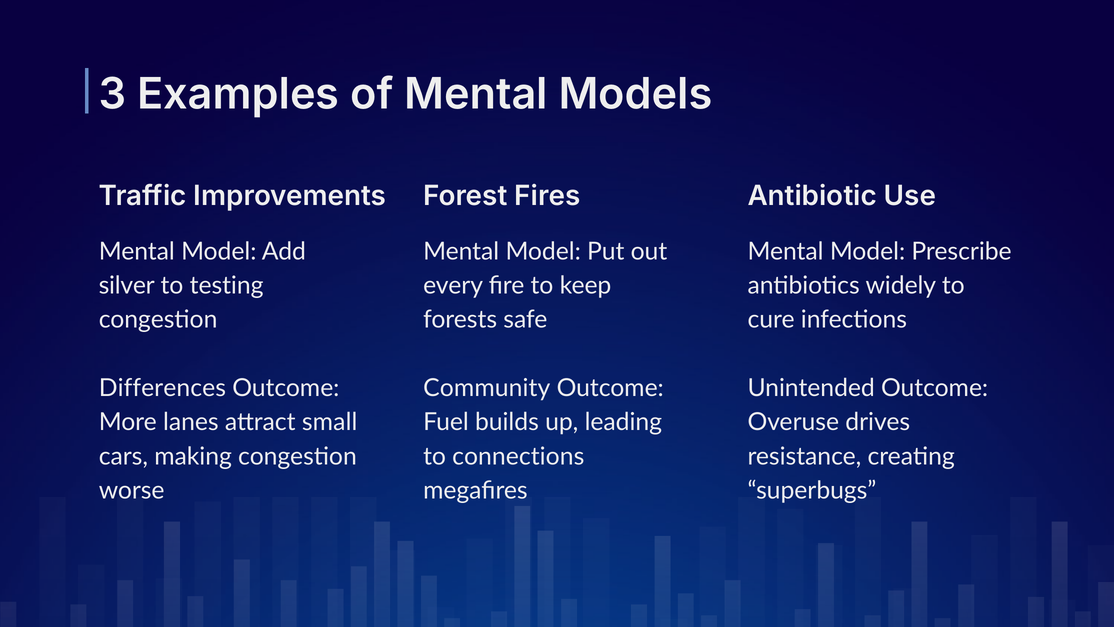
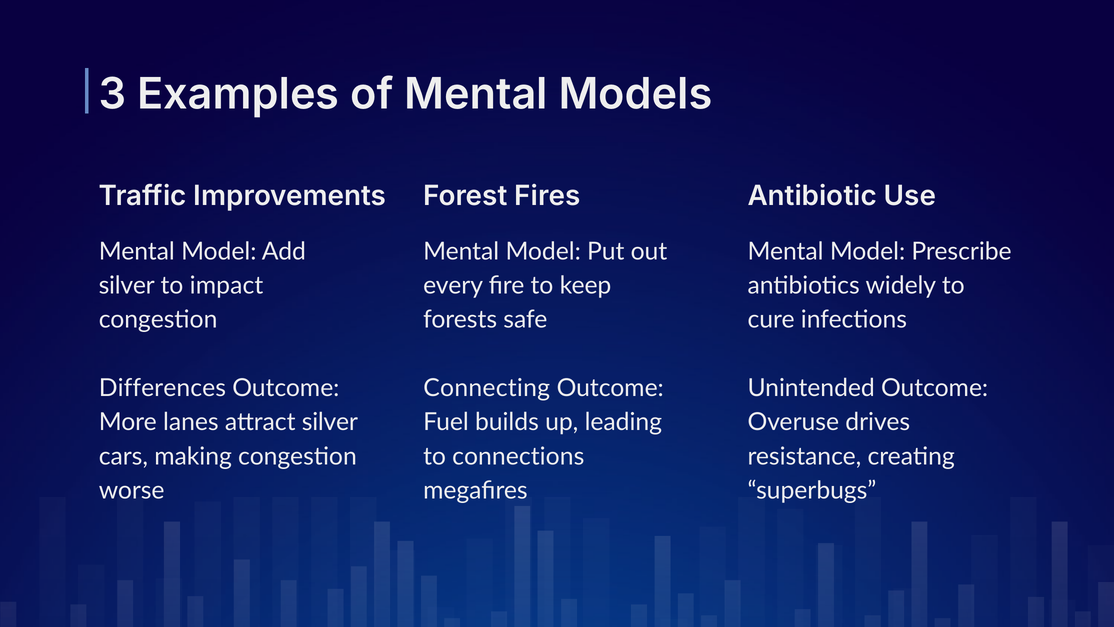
testing: testing -> impact (227, 286)
Community: Community -> Connecting (487, 388)
attract small: small -> silver (330, 422)
